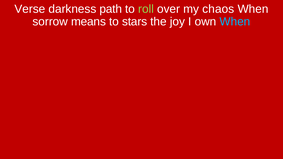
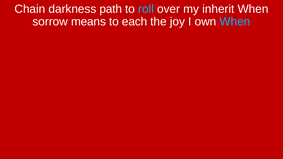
Verse: Verse -> Chain (30, 9)
roll colour: light green -> light blue (146, 9)
chaos: chaos -> inherit (218, 9)
stars: stars -> each (135, 22)
